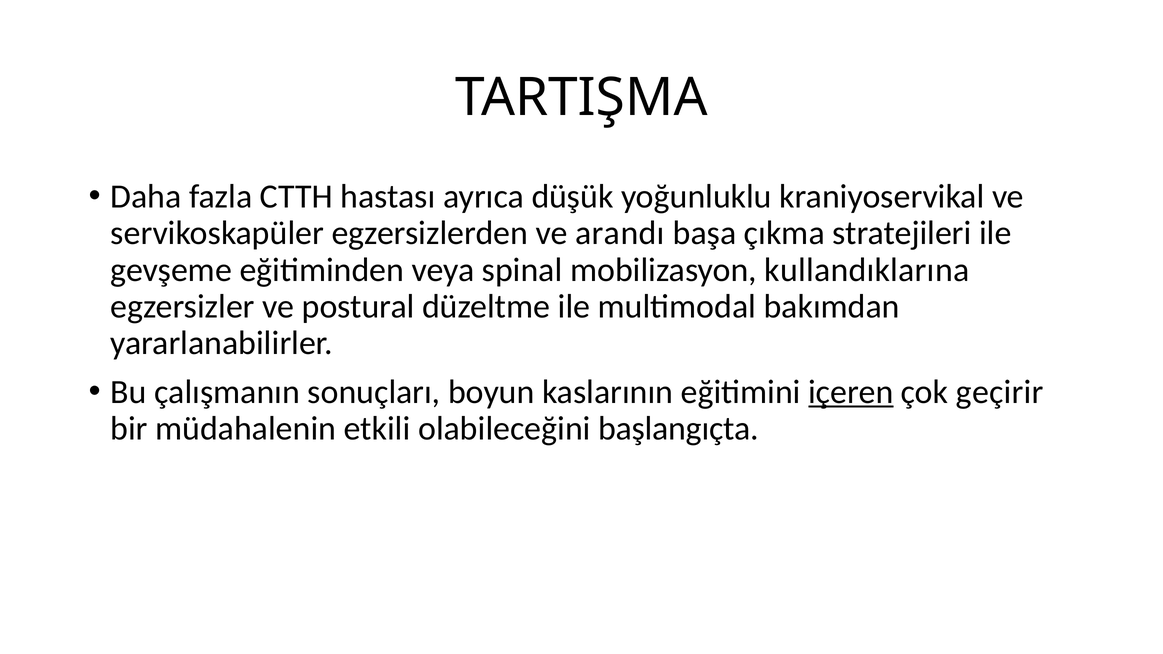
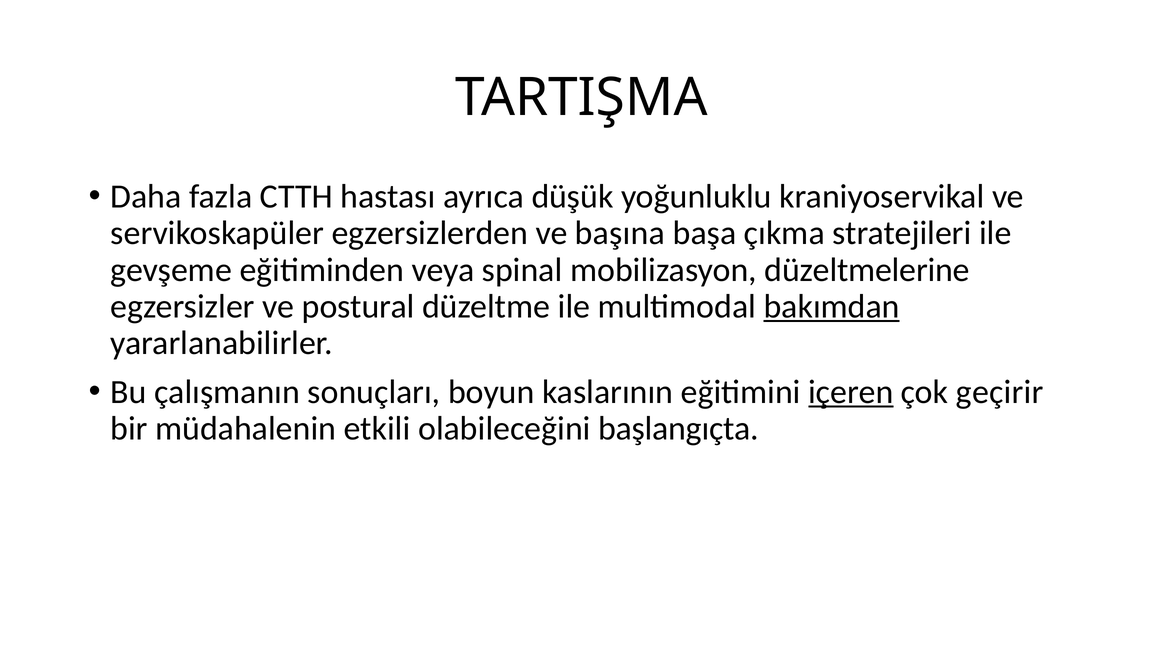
arandı: arandı -> başına (620, 233)
kullandıklarına: kullandıklarına -> düzeltmelerine (867, 270)
bakımdan underline: none -> present (832, 307)
